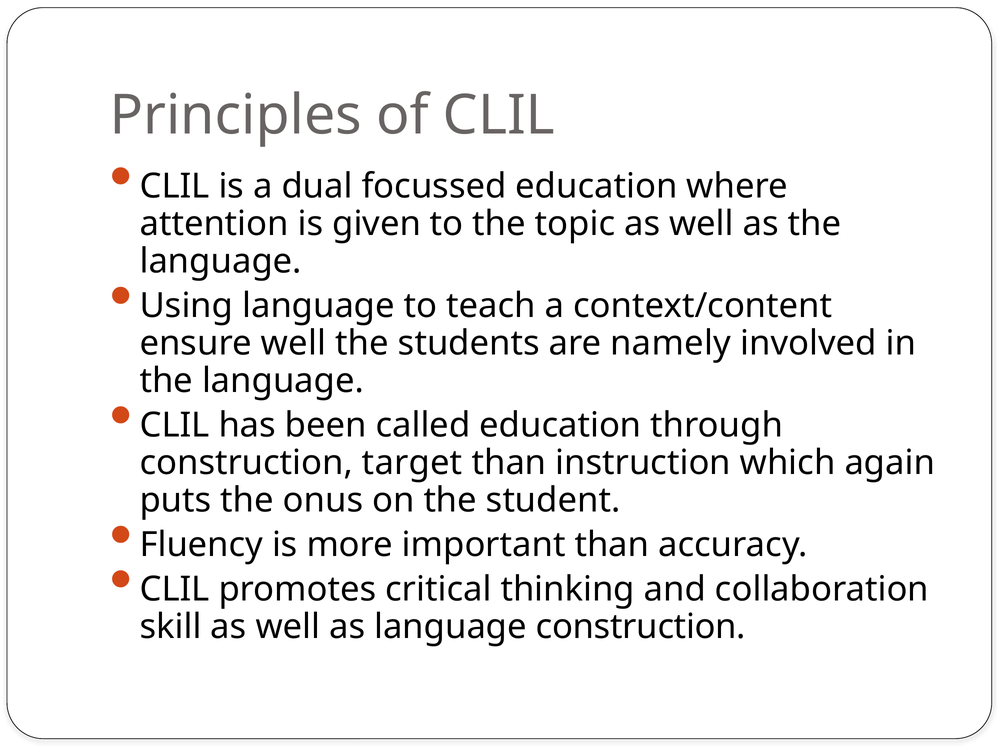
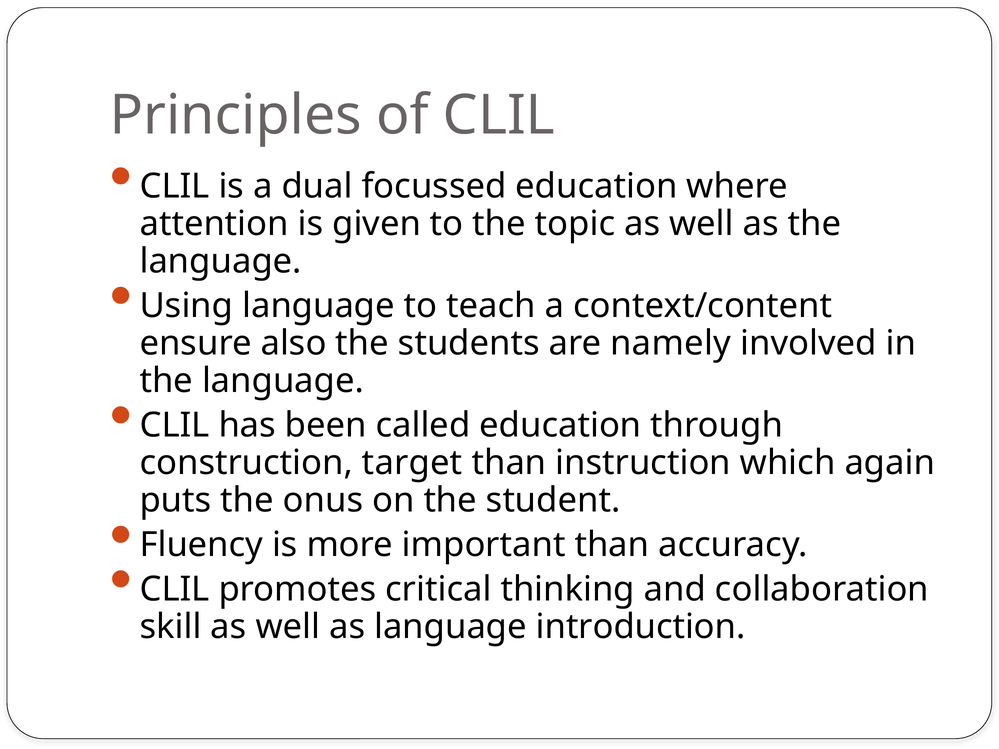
ensure well: well -> also (294, 343)
language construction: construction -> introduction (641, 627)
